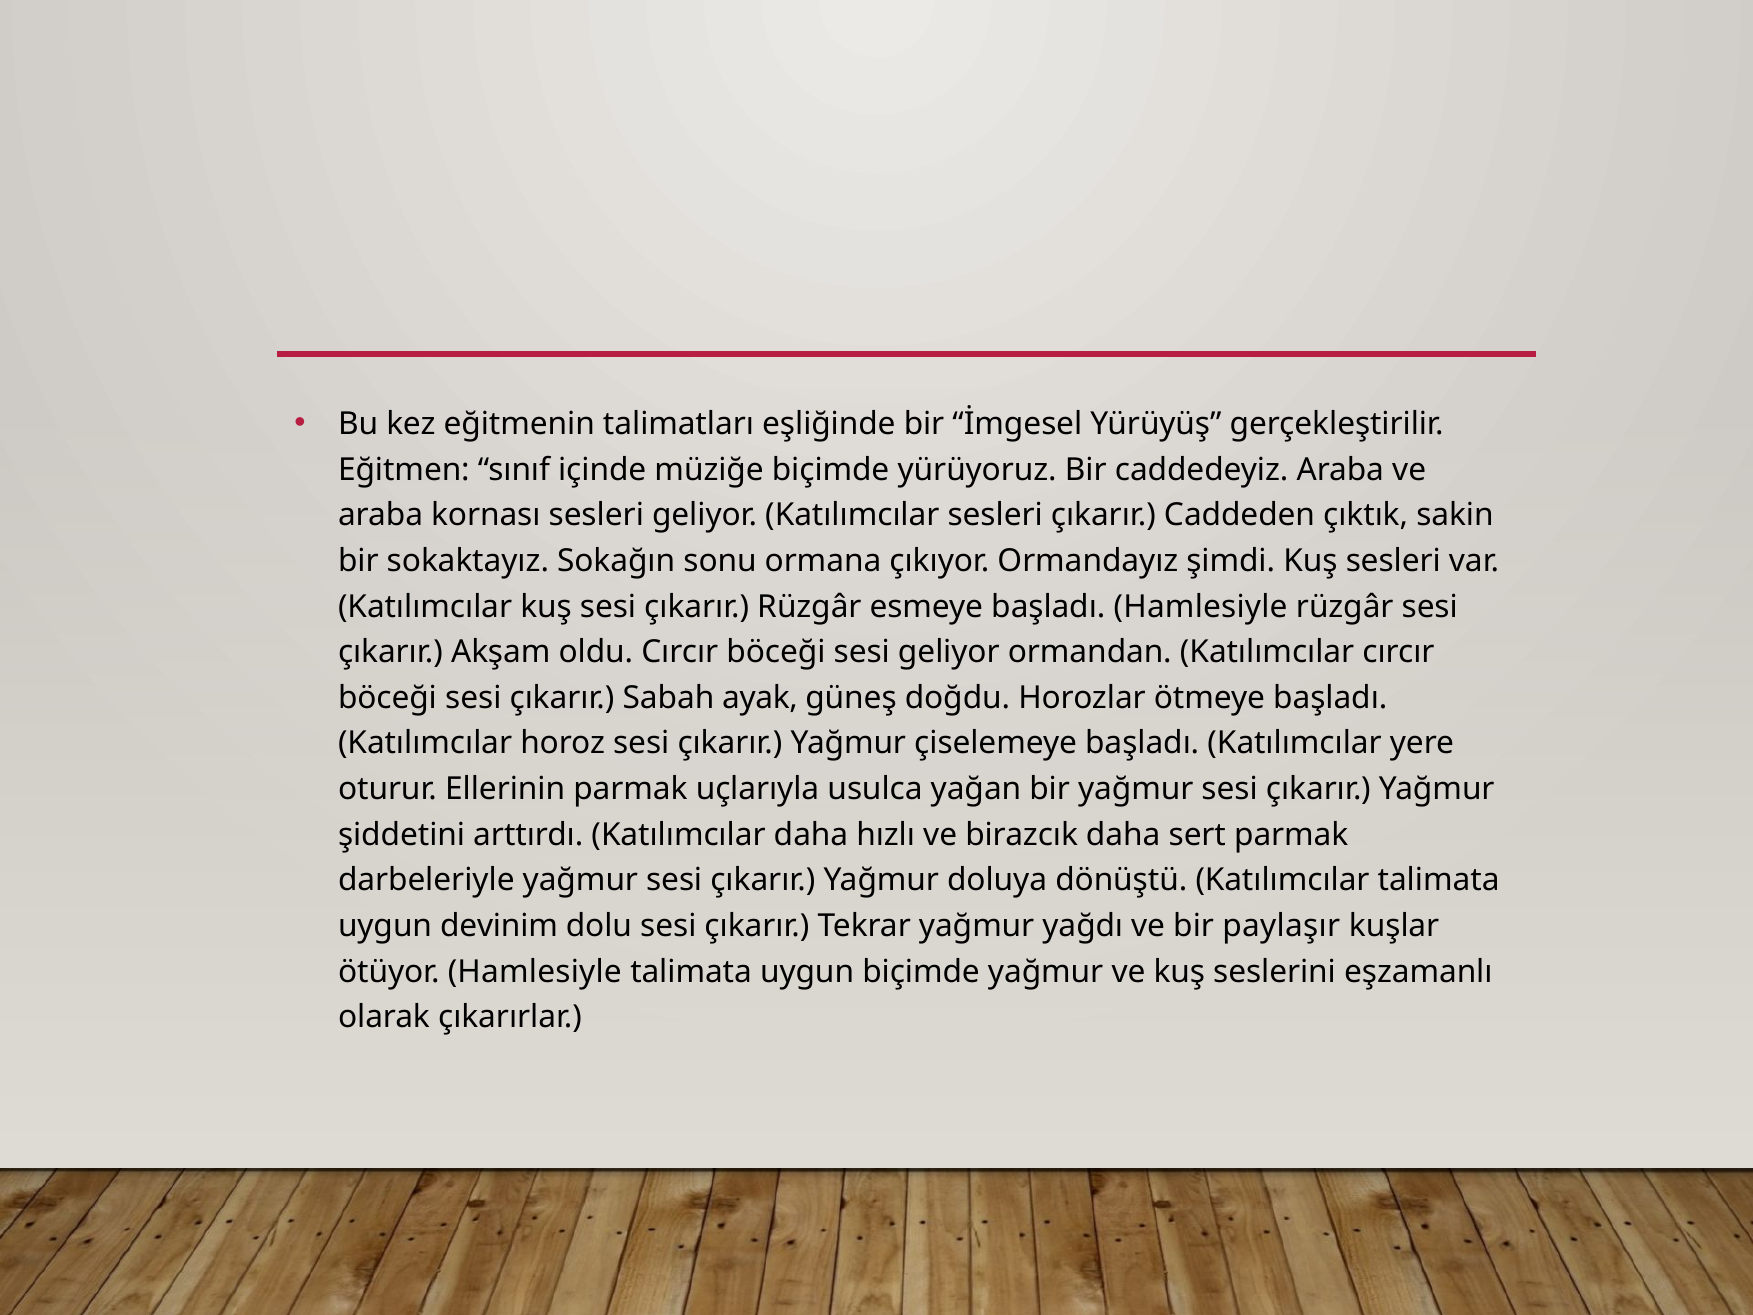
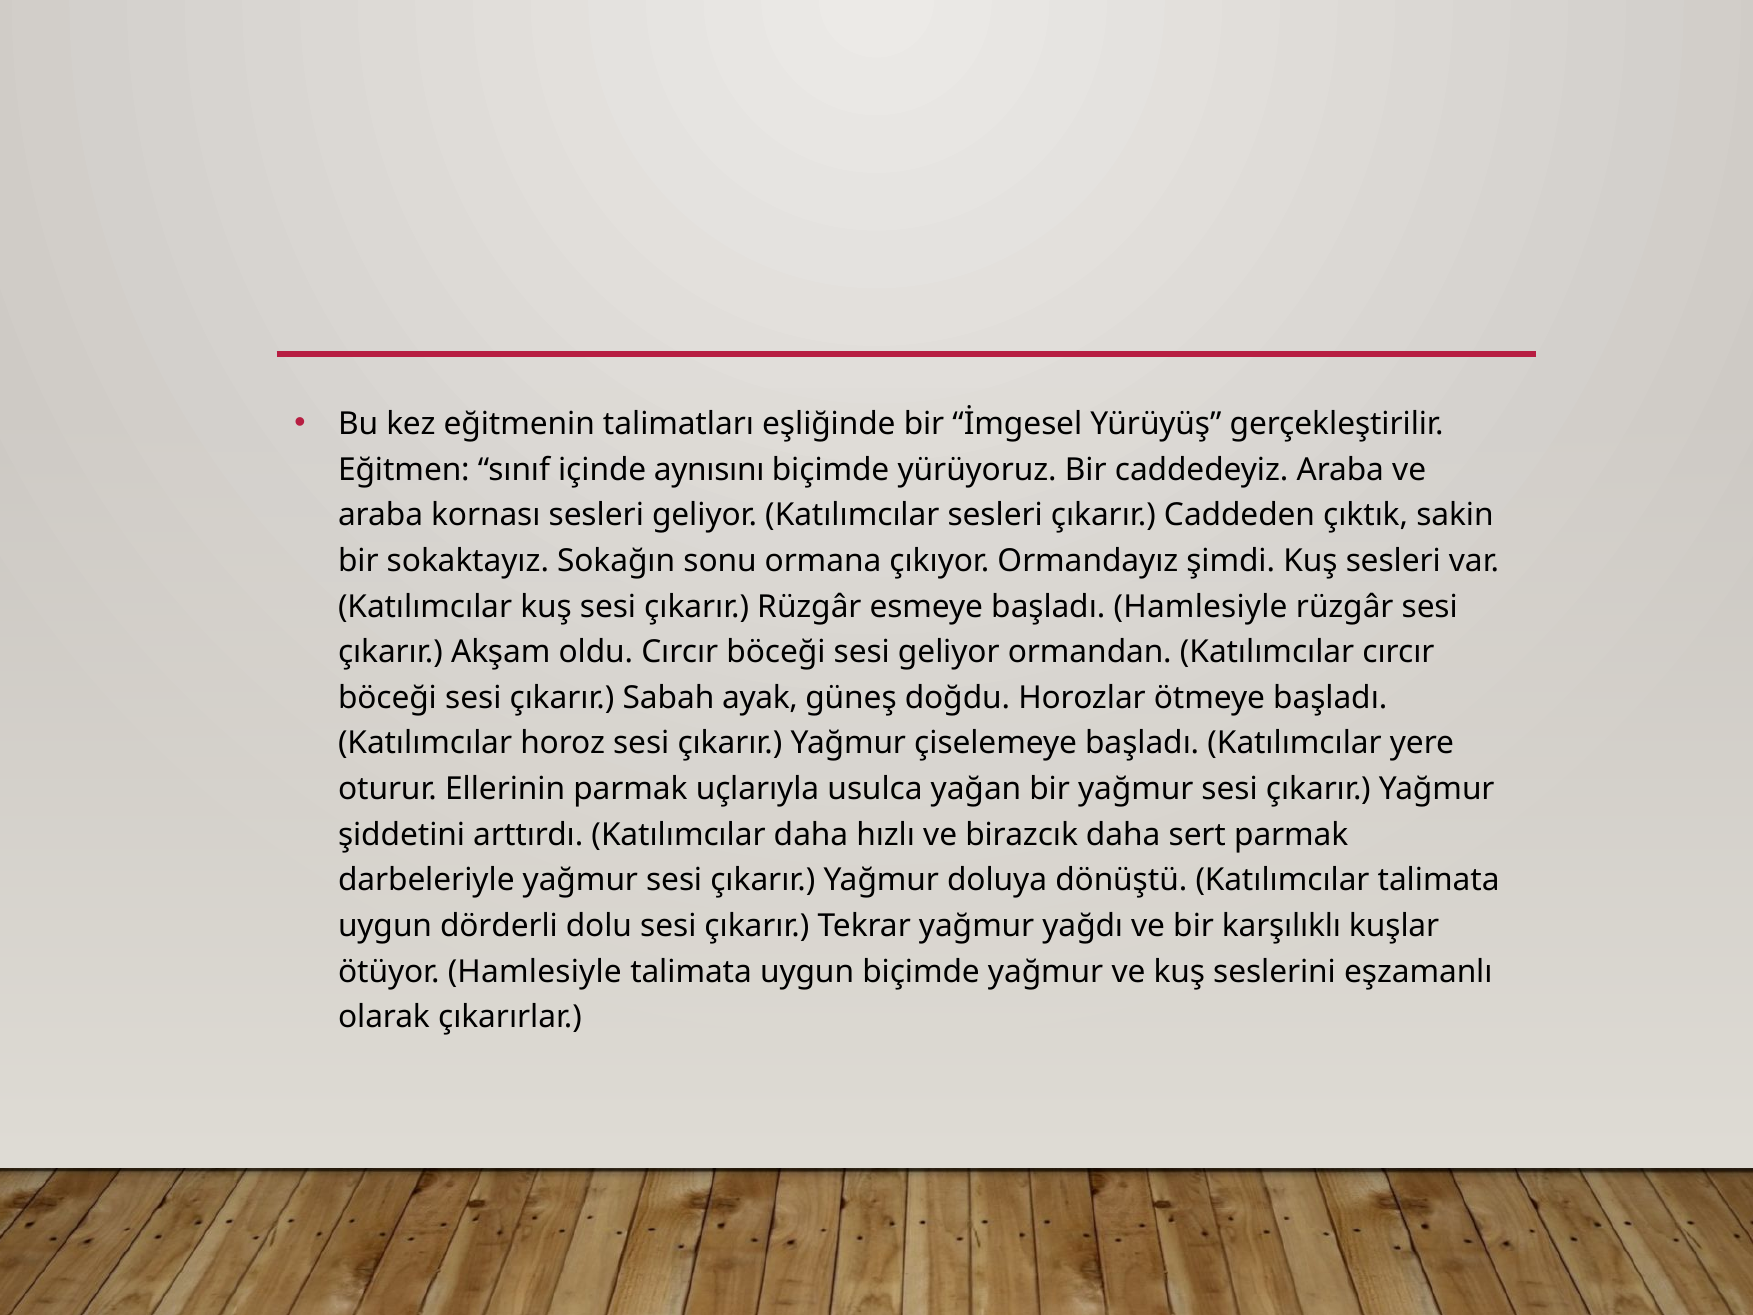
müziğe: müziğe -> aynısını (709, 470)
devinim: devinim -> dörderli (499, 926)
paylaşır: paylaşır -> karşılıklı (1282, 926)
